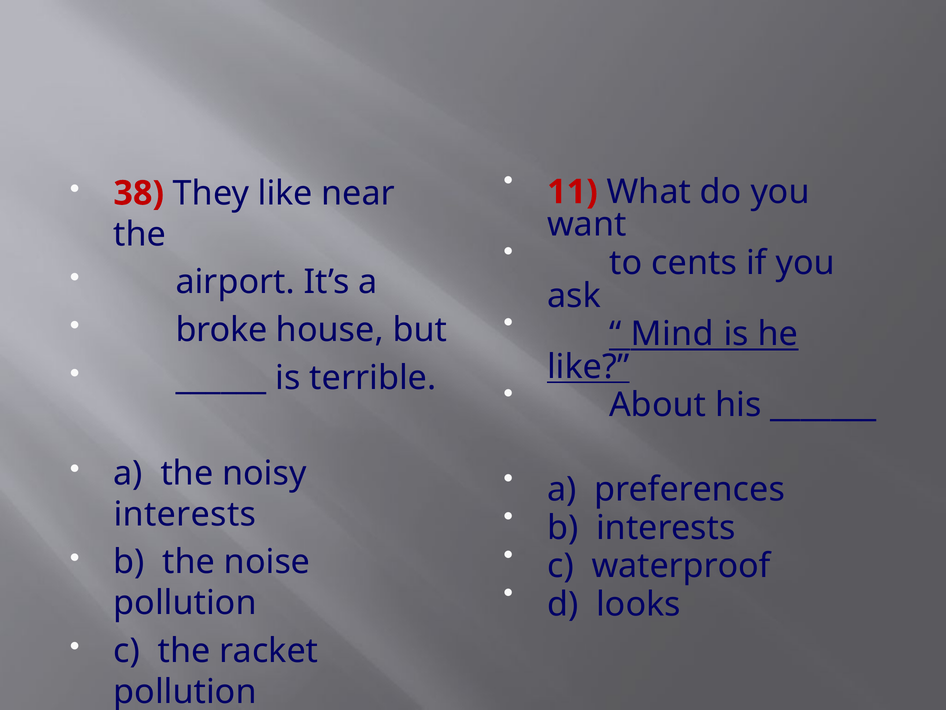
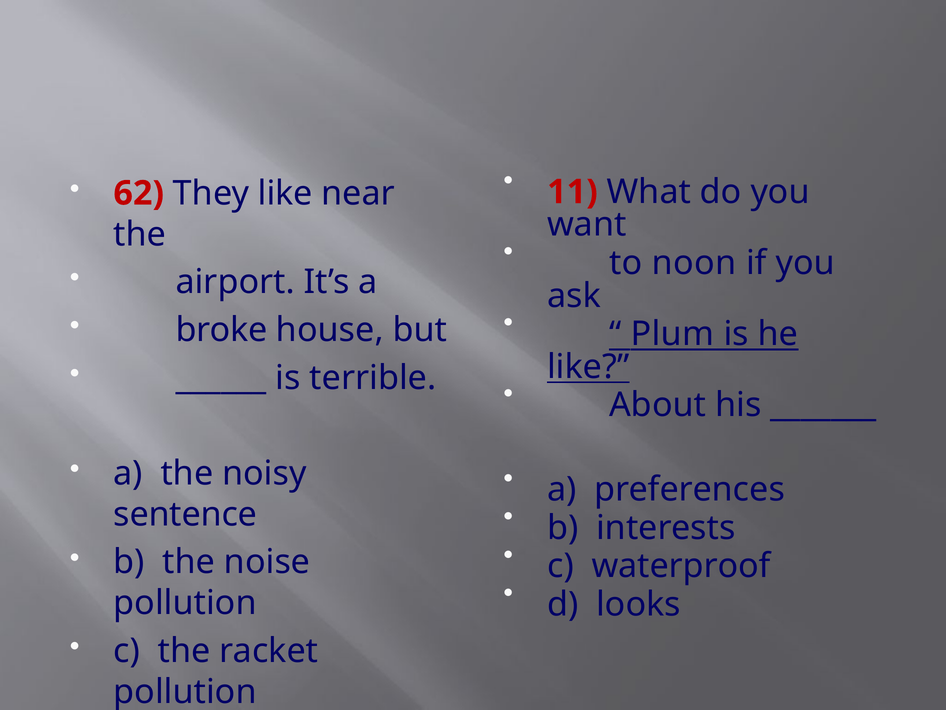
38: 38 -> 62 (139, 193)
cents: cents -> noon (694, 263)
Mind: Mind -> Plum (672, 334)
interests: interests -> sentence (185, 514)
